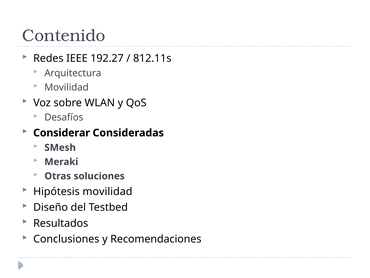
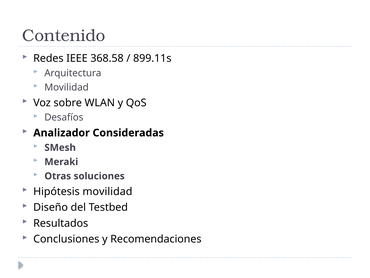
192.27: 192.27 -> 368.58 (107, 58)
812.11s: 812.11s -> 899.11s (152, 58)
Considerar: Considerar -> Analizador (62, 133)
